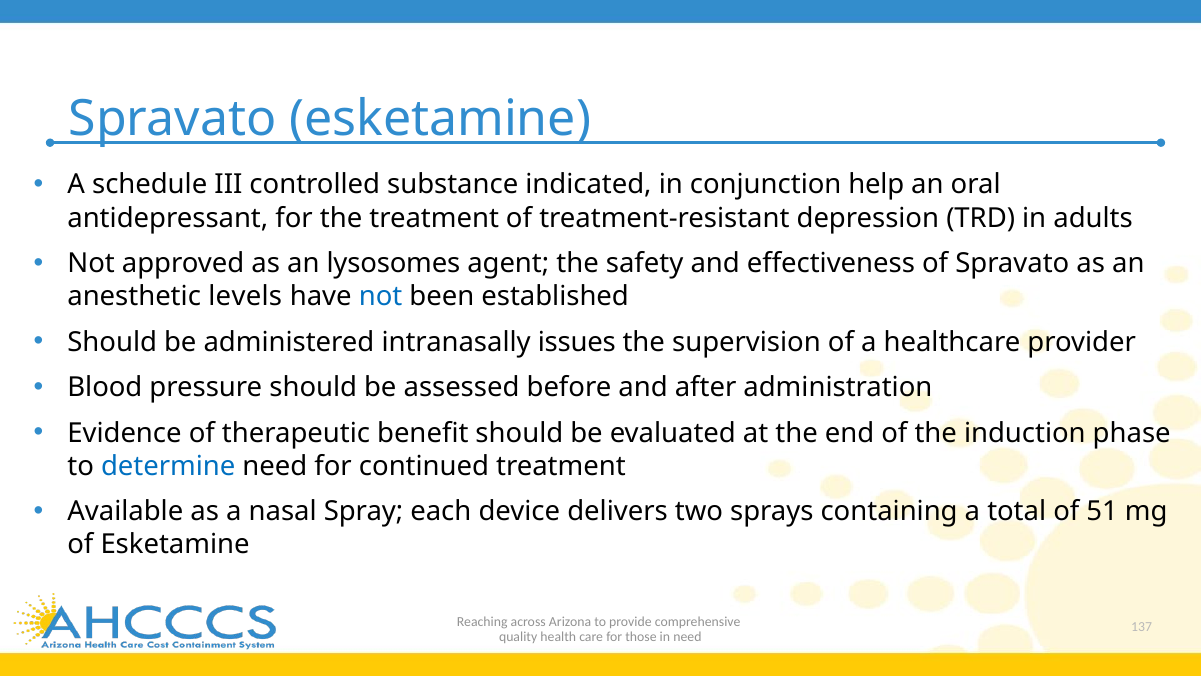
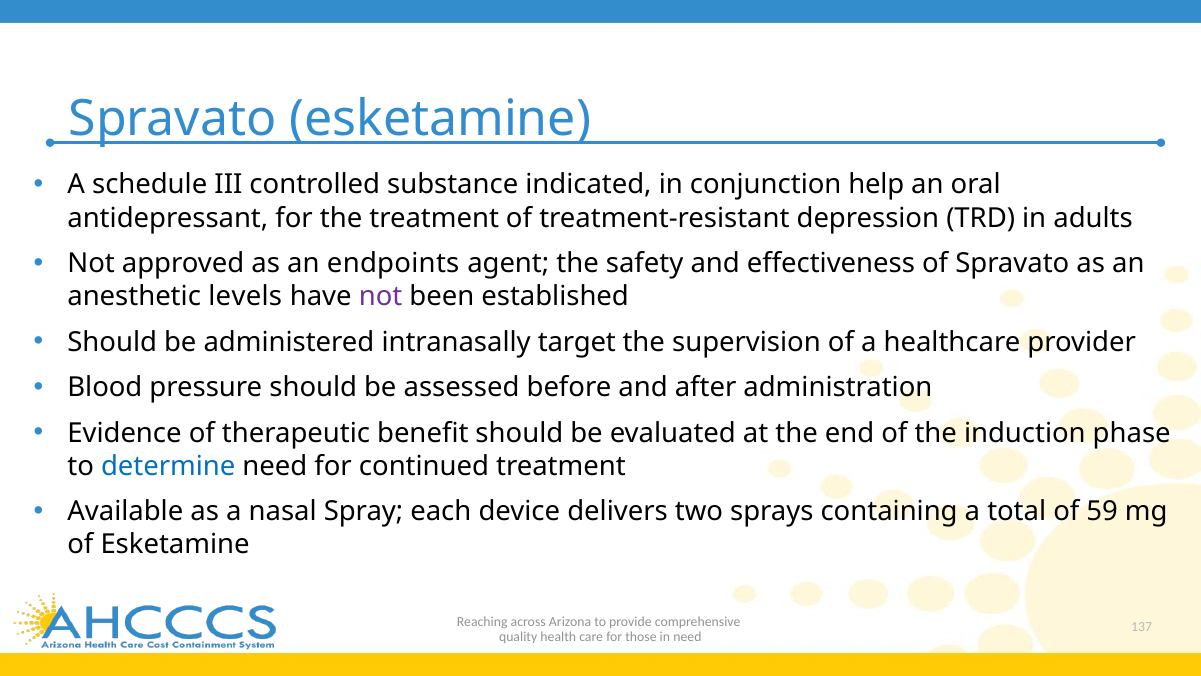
lysosomes: lysosomes -> endpoints (393, 263)
not colour: blue -> purple (381, 296)
issues: issues -> target (577, 342)
51: 51 -> 59 (1102, 511)
